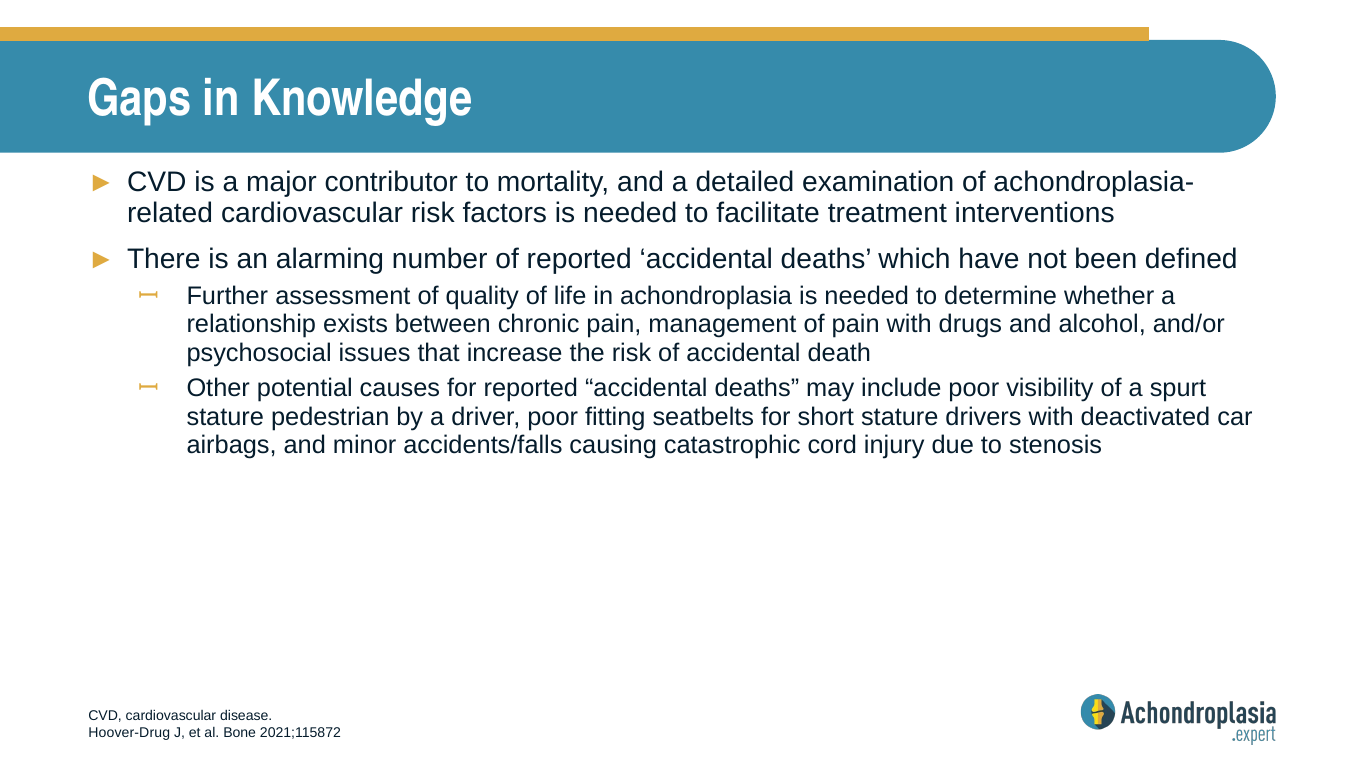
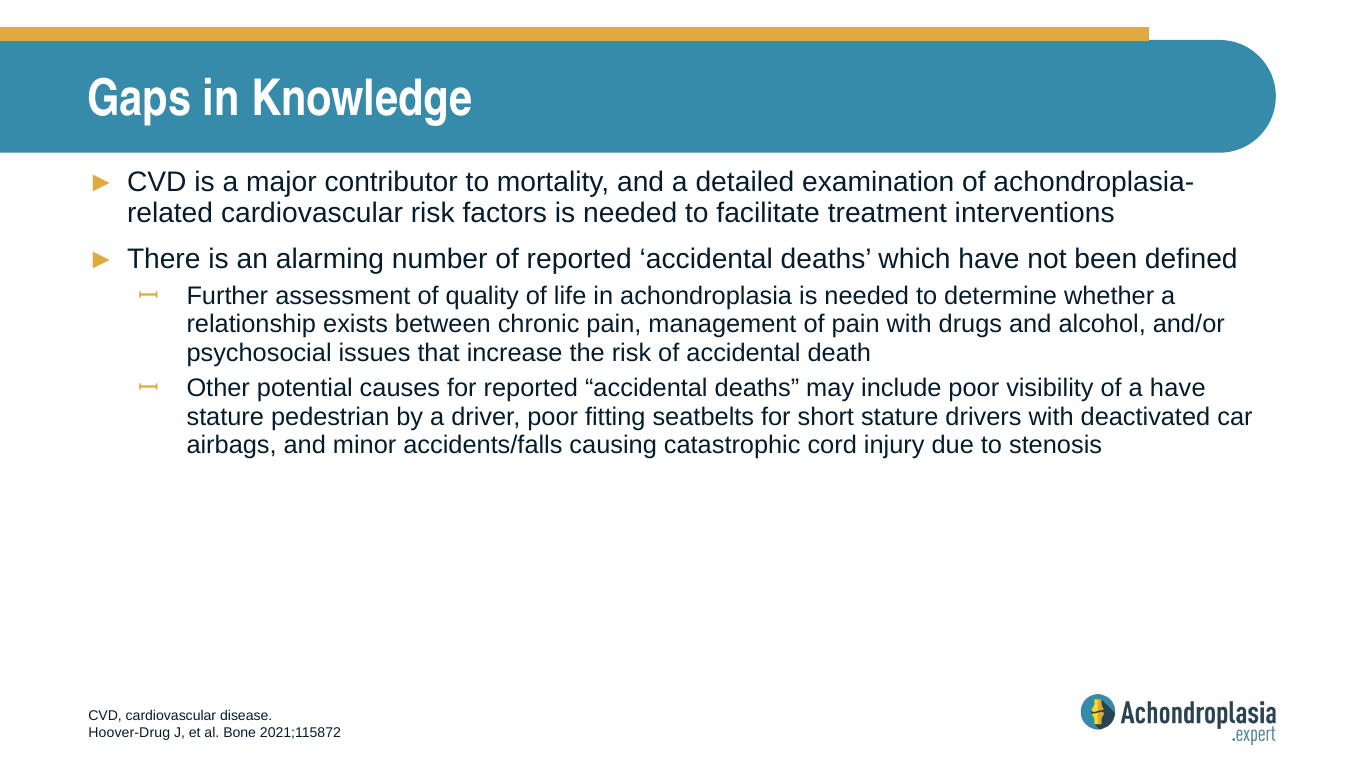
a spurt: spurt -> have (1178, 388)
